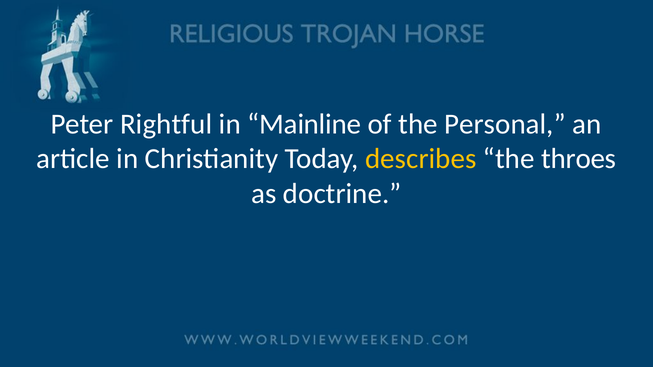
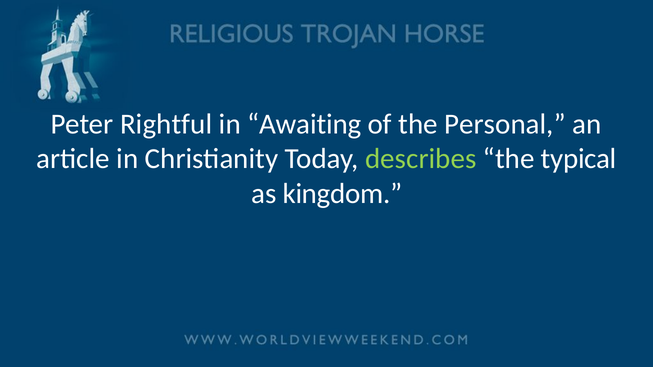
Mainline: Mainline -> Awaiting (304, 124)
describes colour: yellow -> light green (421, 159)
throes: throes -> typical (579, 159)
doctrine: doctrine -> kingdom (342, 194)
